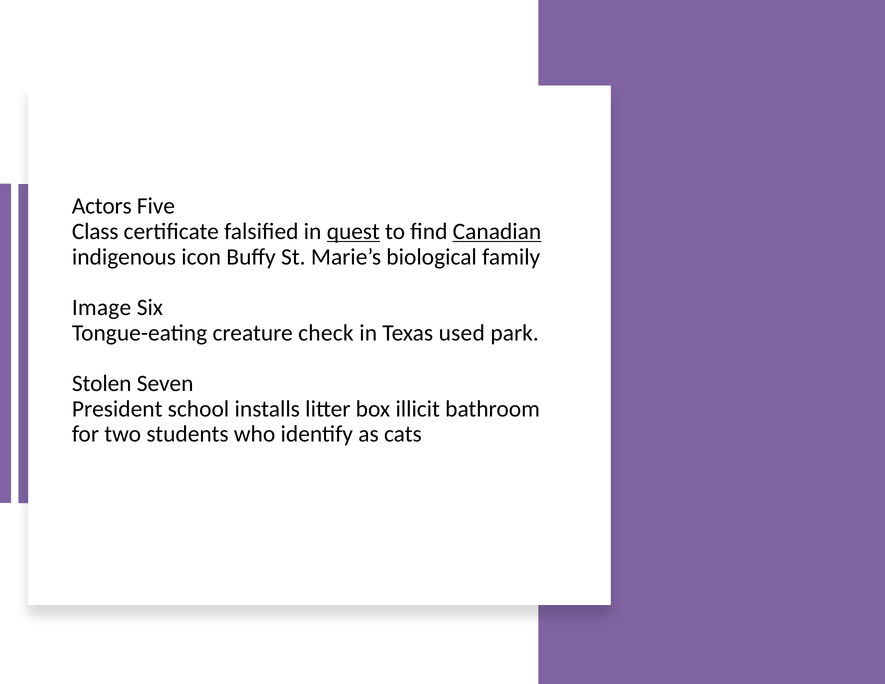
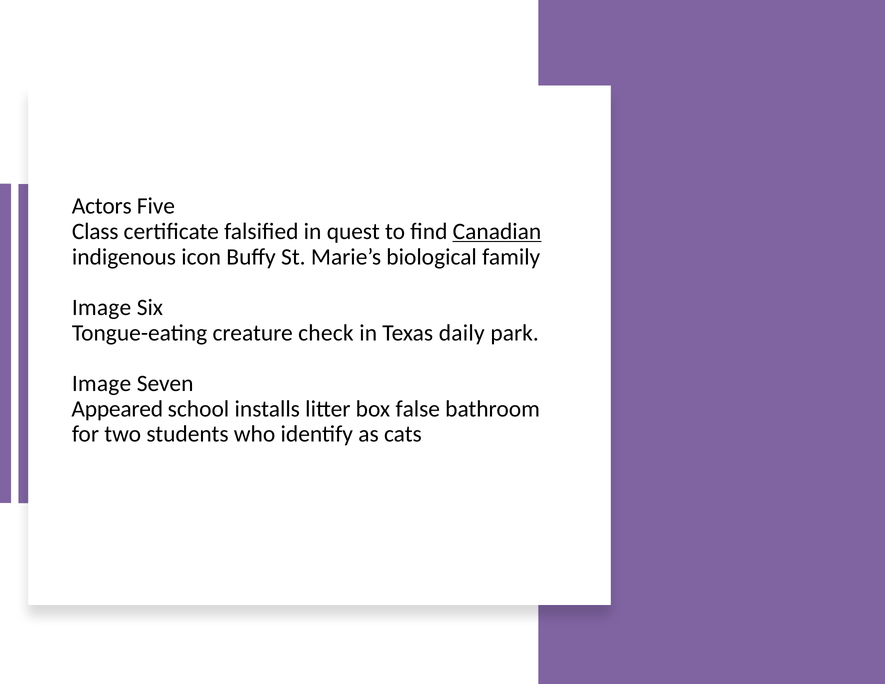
quest underline: present -> none (353, 231)
used: used -> daily (462, 333)
Stolen: Stolen -> Image (102, 383)
President: President -> Appeared (117, 409)
illicit: illicit -> false (418, 409)
